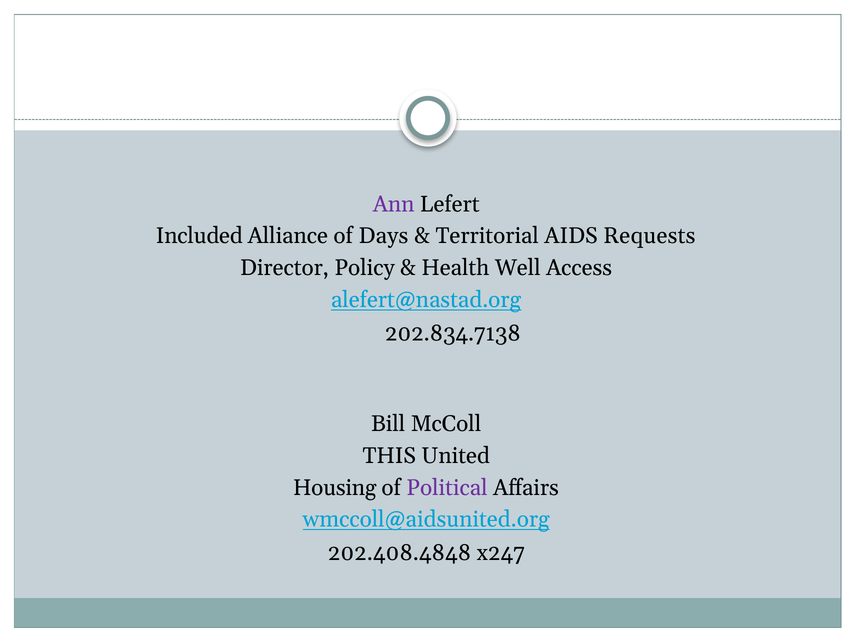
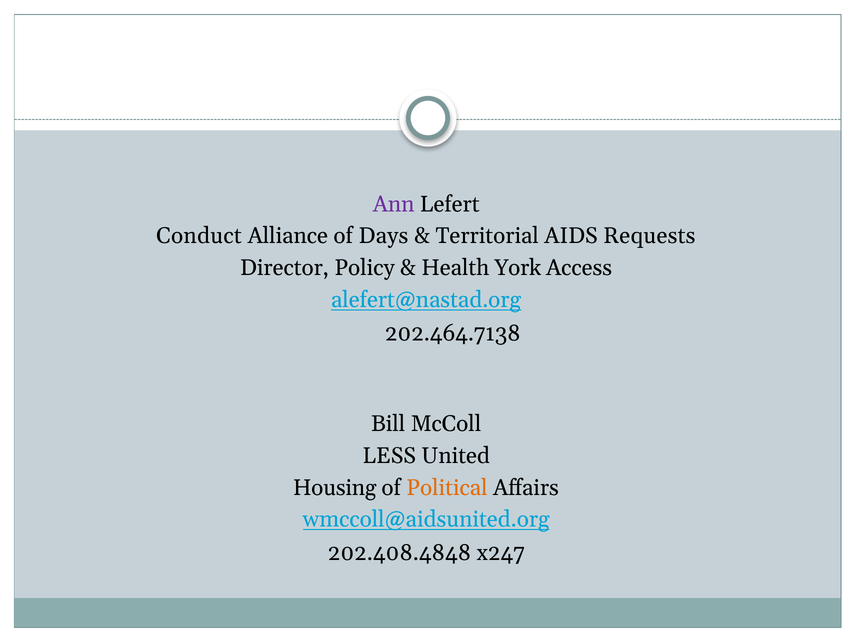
Included: Included -> Conduct (199, 236)
Well: Well -> York (518, 268)
202.834.7138: 202.834.7138 -> 202.464.7138 (453, 333)
THIS: THIS -> LESS (389, 456)
Political colour: purple -> orange (447, 488)
